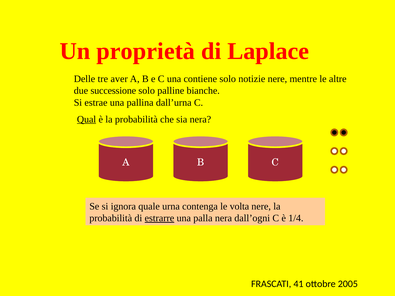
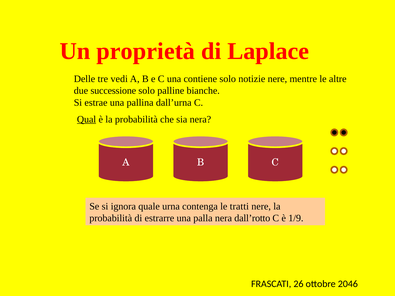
aver: aver -> vedi (119, 79)
volta: volta -> tratti (239, 206)
estrarre underline: present -> none (159, 218)
dall’ogni: dall’ogni -> dall’rotto (252, 218)
1/4: 1/4 -> 1/9 (296, 218)
41: 41 -> 26 (298, 284)
2005: 2005 -> 2046 (348, 284)
